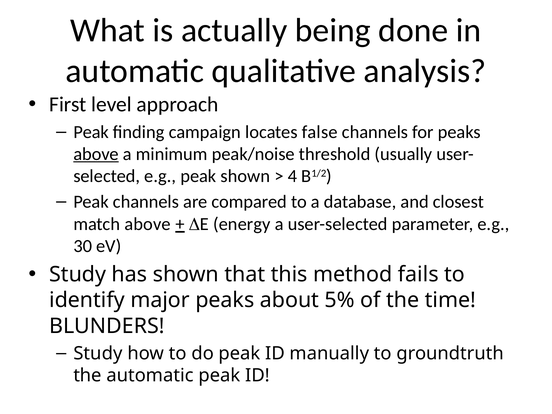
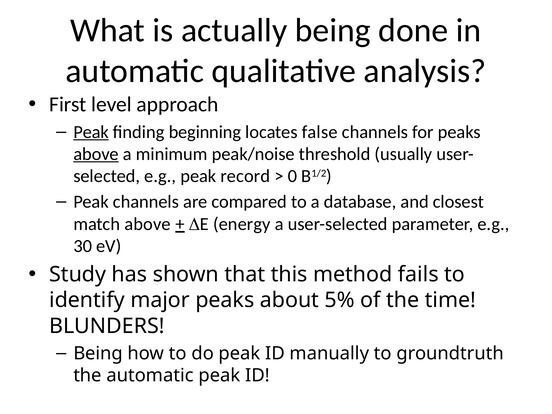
Peak underline: none -> present (91, 132)
campaign: campaign -> beginning (205, 132)
peak shown: shown -> record (245, 176)
4: 4 -> 0 (292, 176)
Study: Study -> Being (98, 353)
